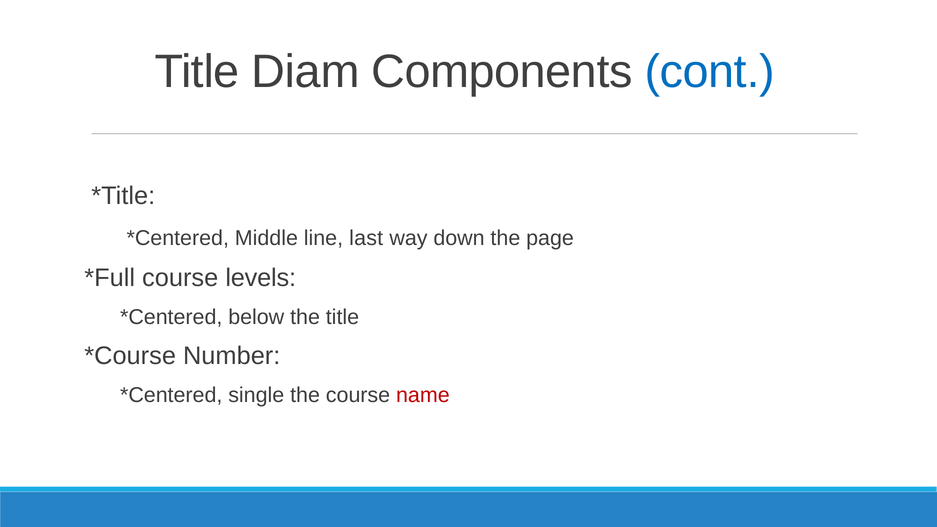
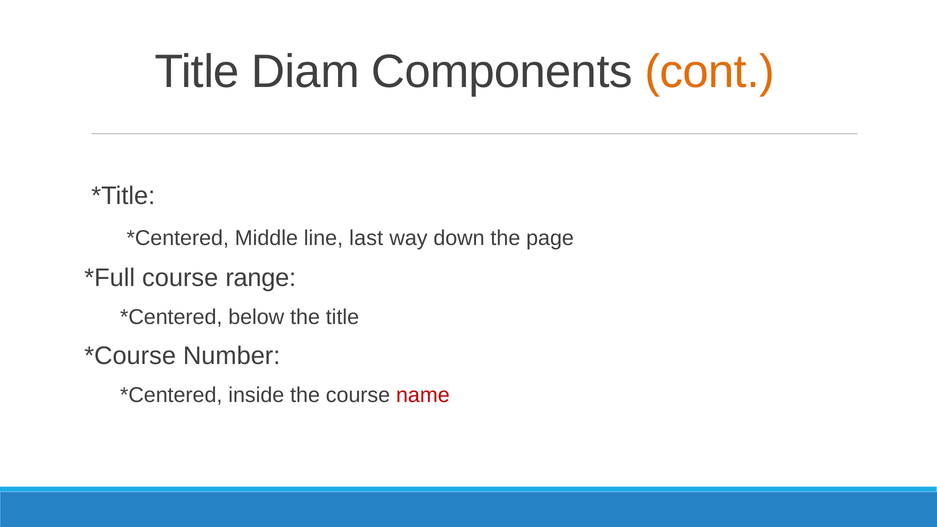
cont colour: blue -> orange (710, 72)
levels: levels -> range (261, 278)
single: single -> inside (256, 395)
